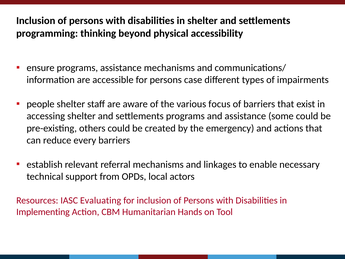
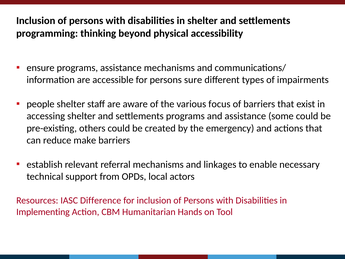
case: case -> sure (193, 80)
every: every -> make (85, 140)
Evaluating: Evaluating -> Difference (101, 200)
